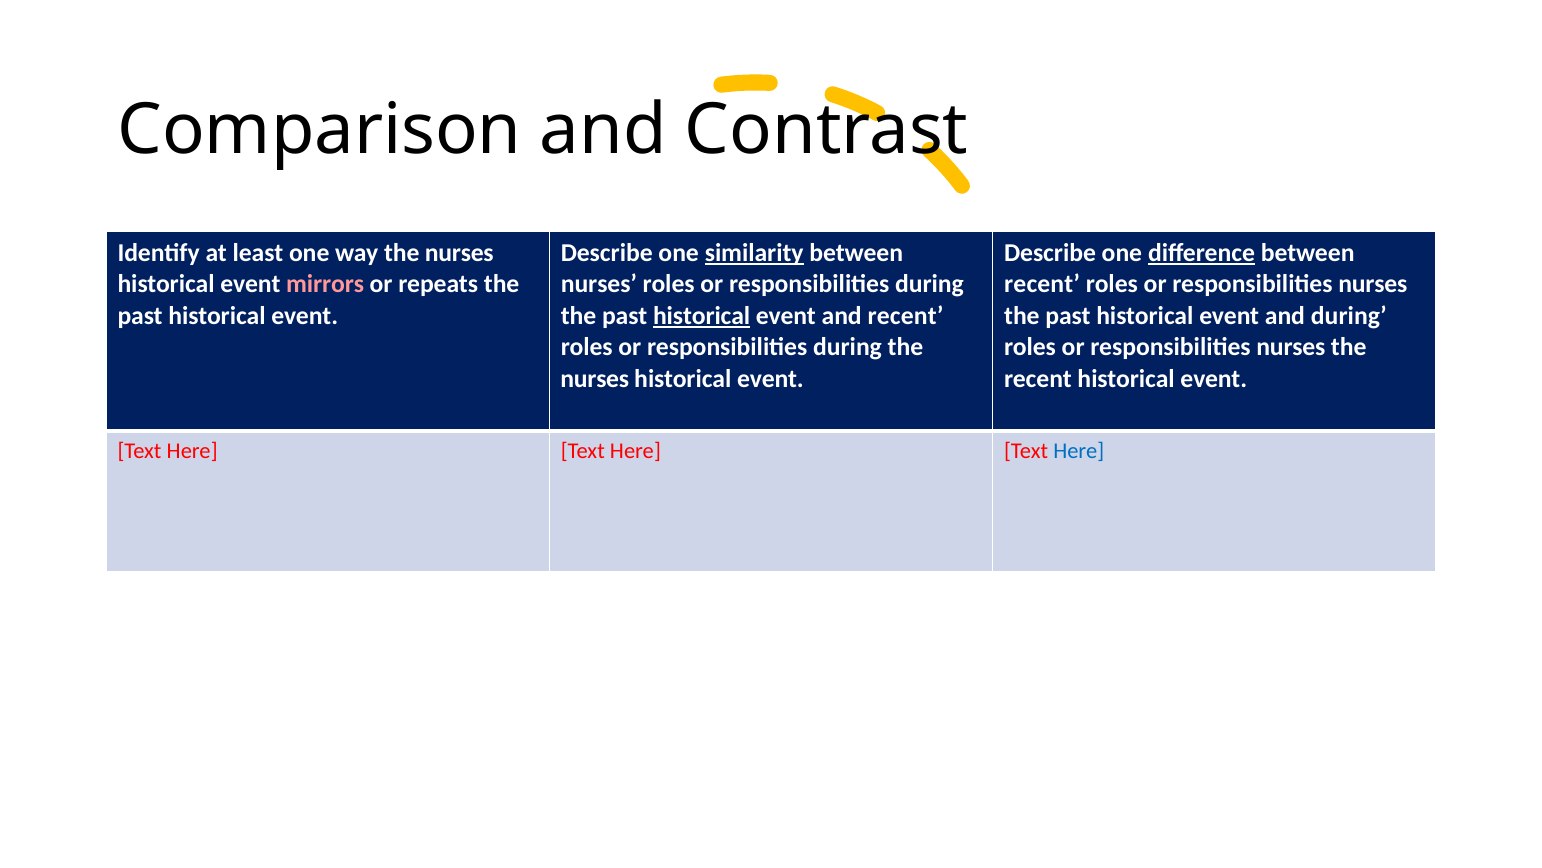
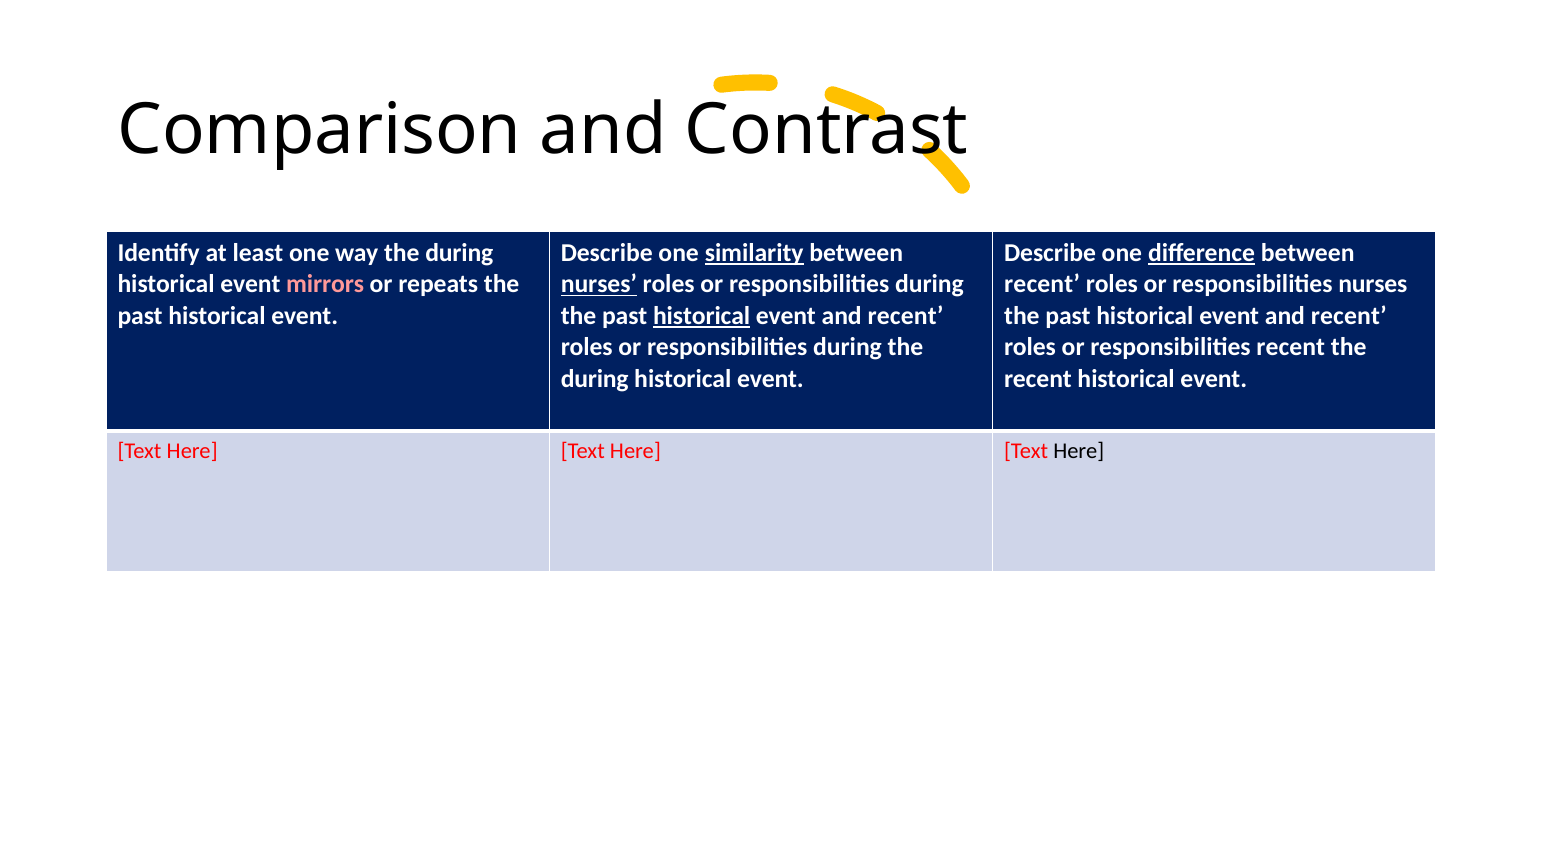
way the nurses: nurses -> during (459, 253)
nurses underline: none -> present (599, 284)
during: during -> recent (1349, 316)
nurses: nurses -> recent (1291, 347)
nurses: nurses -> during (595, 378)
Here colour: blue -> black (1079, 451)
